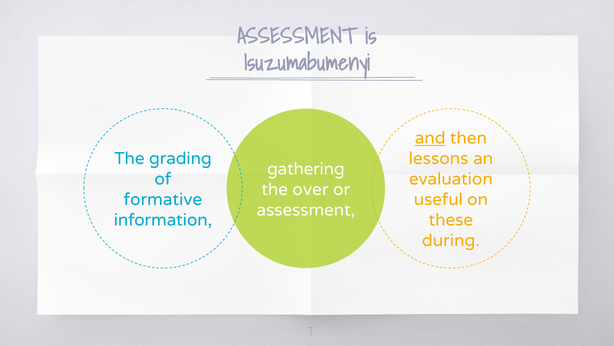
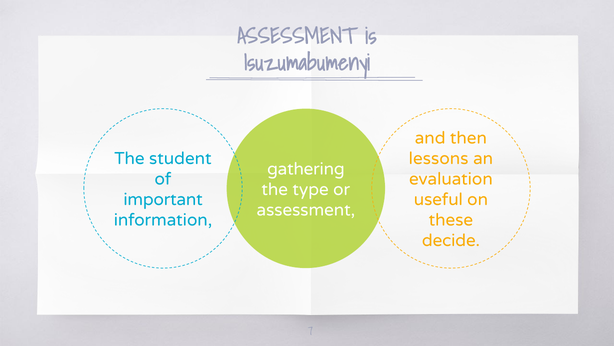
and underline: present -> none (430, 138)
grading: grading -> student (180, 159)
over: over -> type (311, 189)
formative: formative -> important (163, 199)
during: during -> decide (451, 240)
